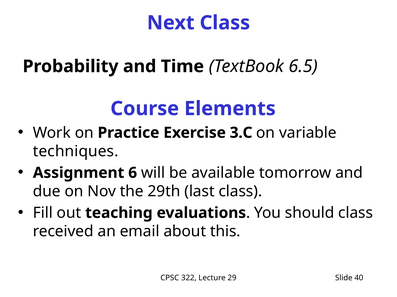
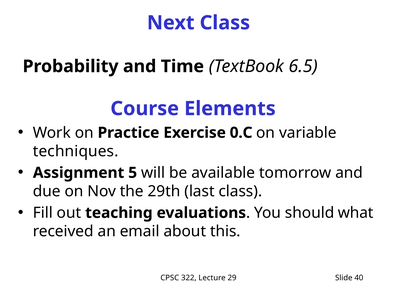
3.C: 3.C -> 0.C (241, 133)
6: 6 -> 5 (133, 173)
should class: class -> what (356, 213)
